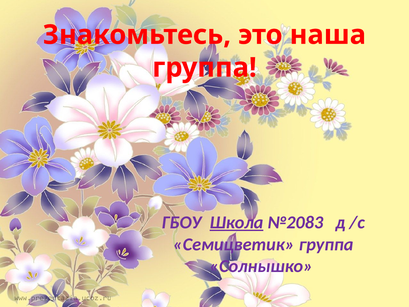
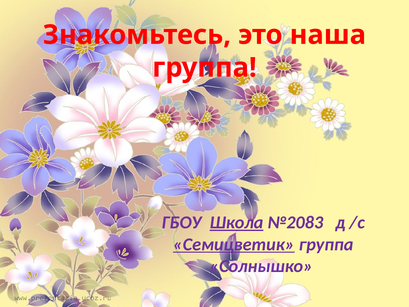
Семицветик underline: none -> present (234, 244)
